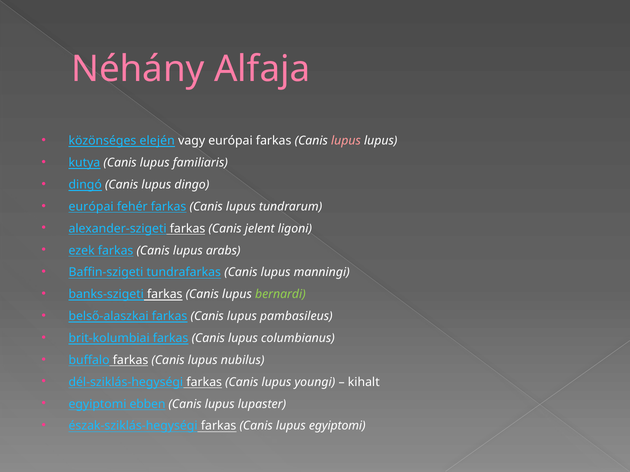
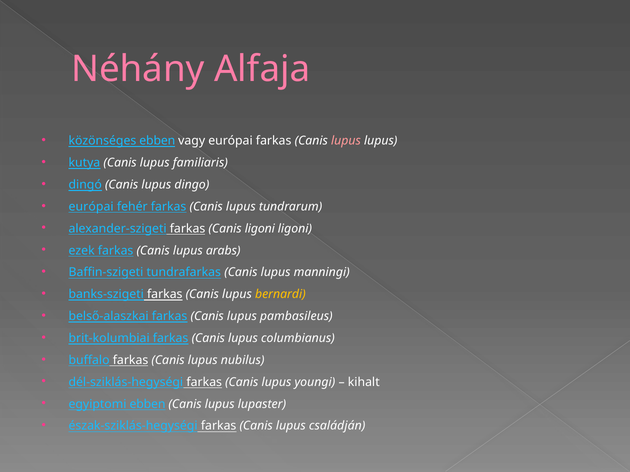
közönséges elején: elején -> ebben (157, 141)
Canis jelent: jelent -> ligoni (260, 229)
bernardi colour: light green -> yellow (280, 295)
lupus egyiptomi: egyiptomi -> családján (337, 426)
